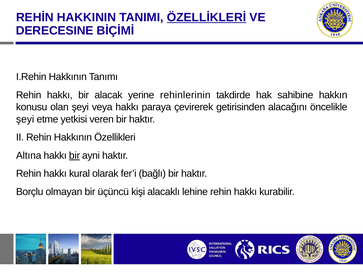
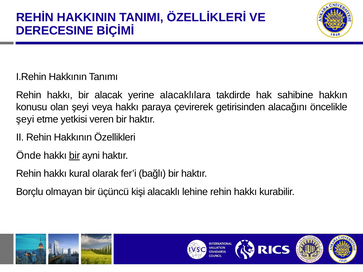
ÖZELLİKLERİ underline: present -> none (207, 17)
rehinlerinin: rehinlerinin -> alacaklılara (185, 95)
Altına: Altına -> Önde (29, 156)
